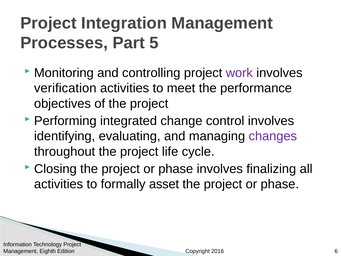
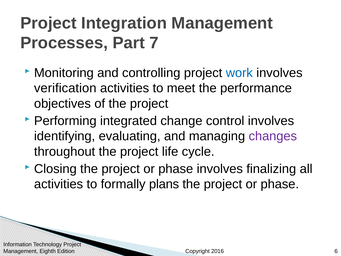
5: 5 -> 7 (154, 43)
work colour: purple -> blue (239, 73)
asset: asset -> plans (164, 184)
